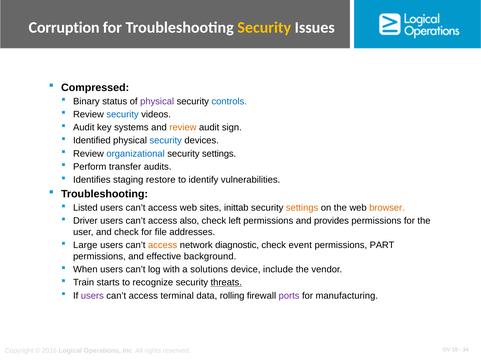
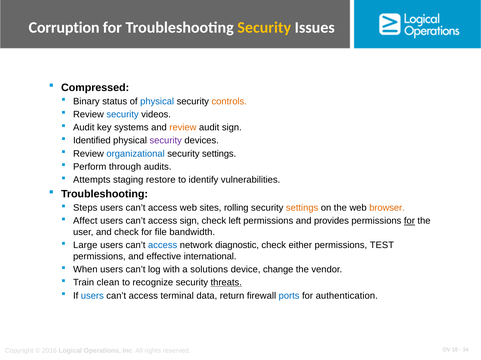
physical colour: purple -> blue (157, 102)
controls colour: blue -> orange (229, 102)
security colour: blue -> purple (166, 141)
transfer: transfer -> through (125, 167)
Identifies: Identifies -> Attempts (92, 180)
Listed: Listed -> Steps (85, 208)
inittab: inittab -> rolling (236, 208)
Driver: Driver -> Affect (85, 221)
access also: also -> sign (189, 221)
for underline: none -> present (409, 221)
addresses: addresses -> bandwidth (192, 233)
access colour: orange -> blue (163, 246)
event: event -> either (300, 246)
PART: PART -> TEST (382, 246)
background: background -> international (210, 257)
include: include -> change (278, 270)
starts: starts -> clean (108, 283)
users colour: purple -> blue (92, 296)
rolling: rolling -> return (232, 296)
ports colour: purple -> blue (289, 296)
manufacturing: manufacturing -> authentication (347, 296)
